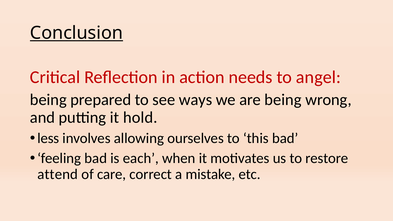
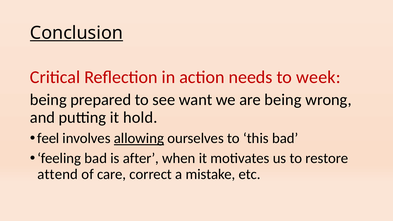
angel: angel -> week (318, 77)
ways: ways -> want (196, 100)
less: less -> feel (48, 138)
allowing underline: none -> present (139, 138)
each: each -> after (141, 158)
